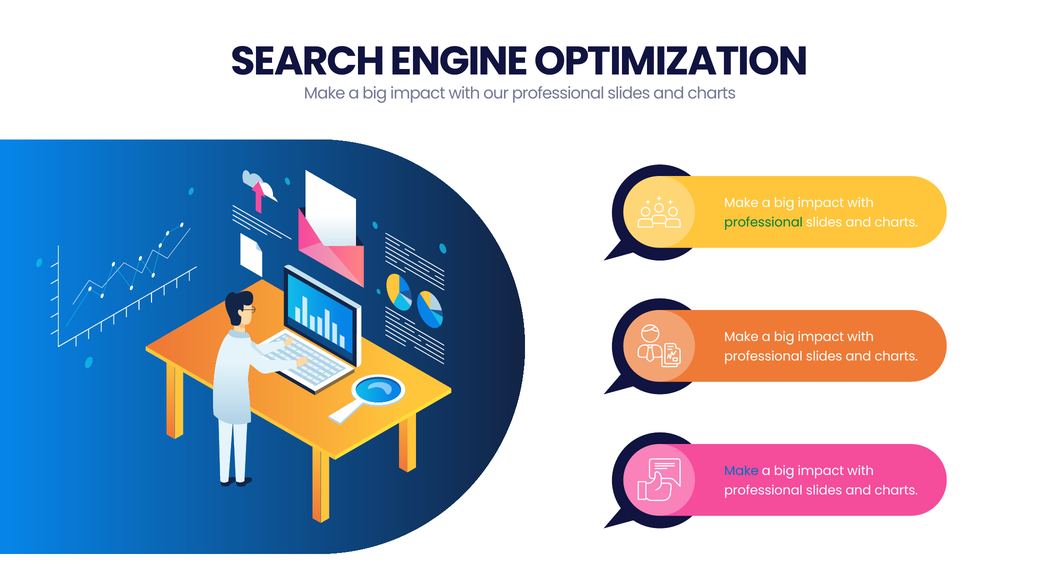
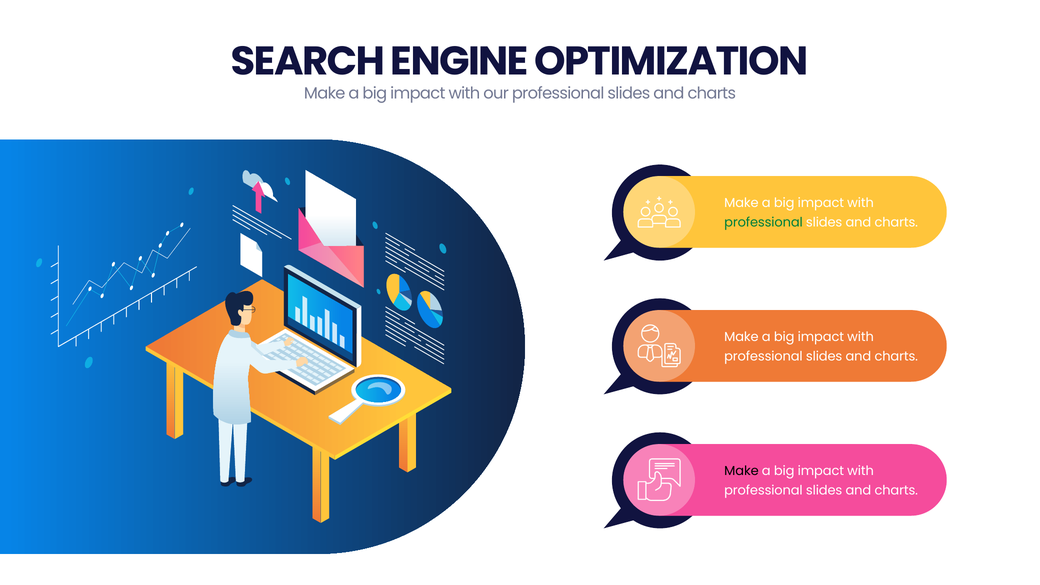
Make colour: blue -> black (741, 471)
